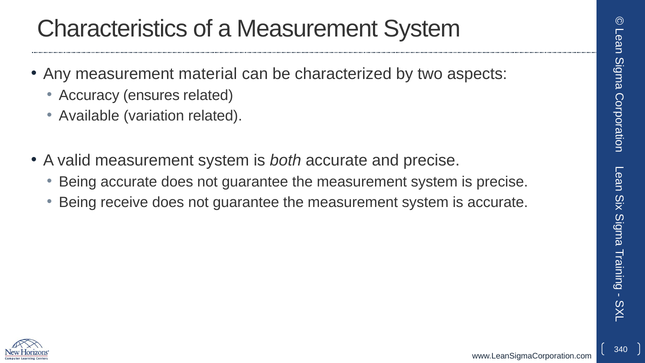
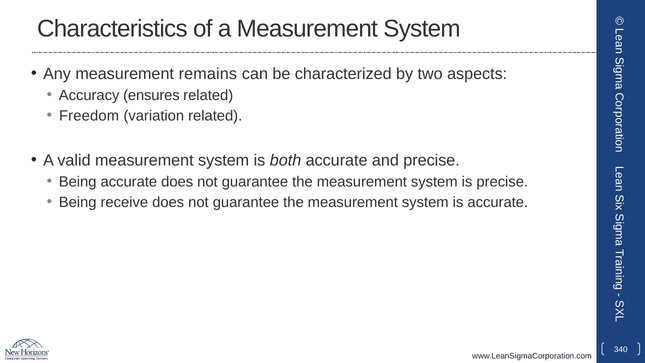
material: material -> remains (208, 74)
Available: Available -> Freedom (89, 116)
